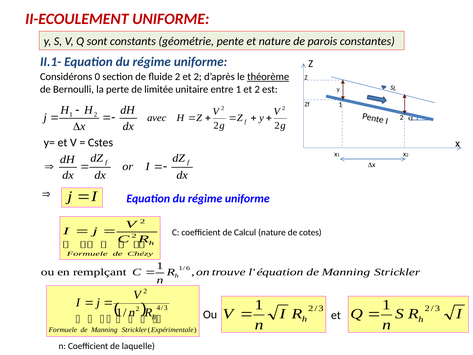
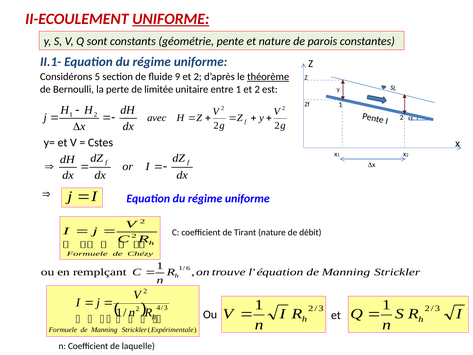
UNIFORME underline: none -> present (171, 19)
0: 0 -> 5 (97, 77)
fluide 2: 2 -> 9 (178, 77)
Calcul: Calcul -> Tirant (245, 232)
cotes: cotes -> débit (310, 232)
